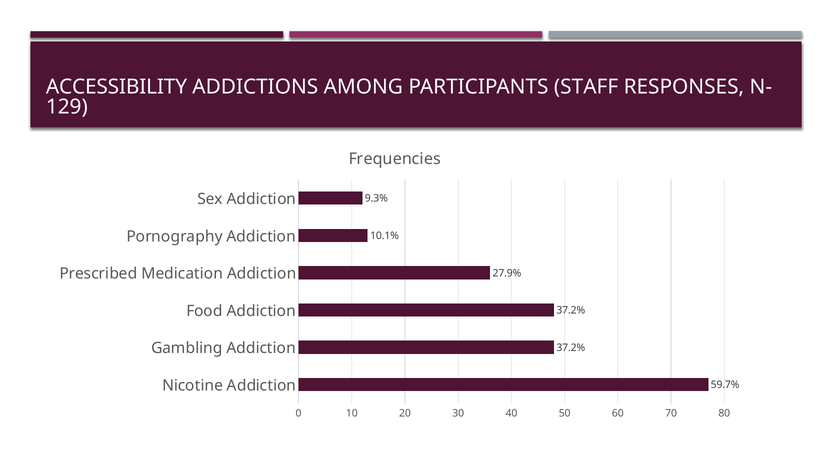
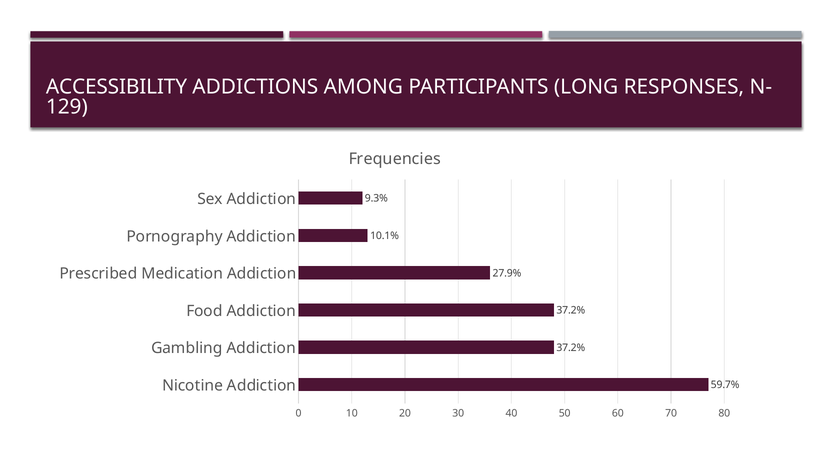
STAFF: STAFF -> LONG (586, 87)
